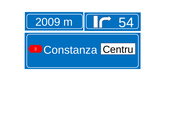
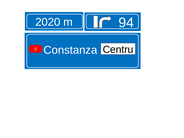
2009: 2009 -> 2020 (48, 22)
54: 54 -> 94 (126, 23)
